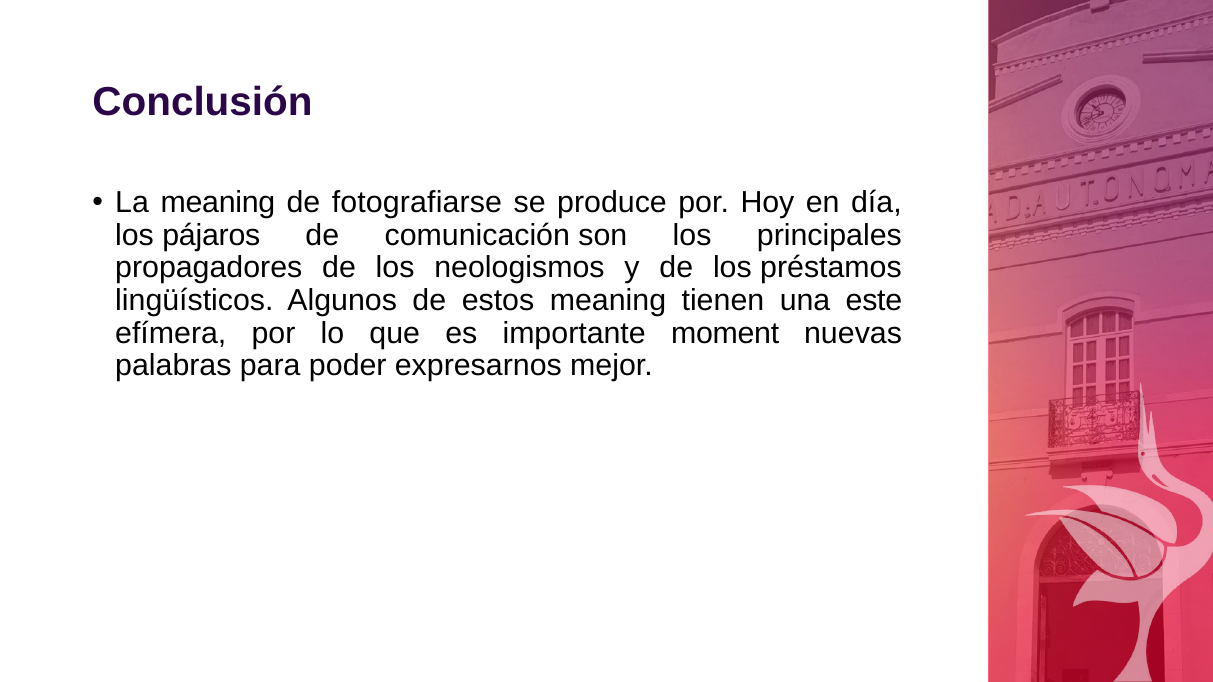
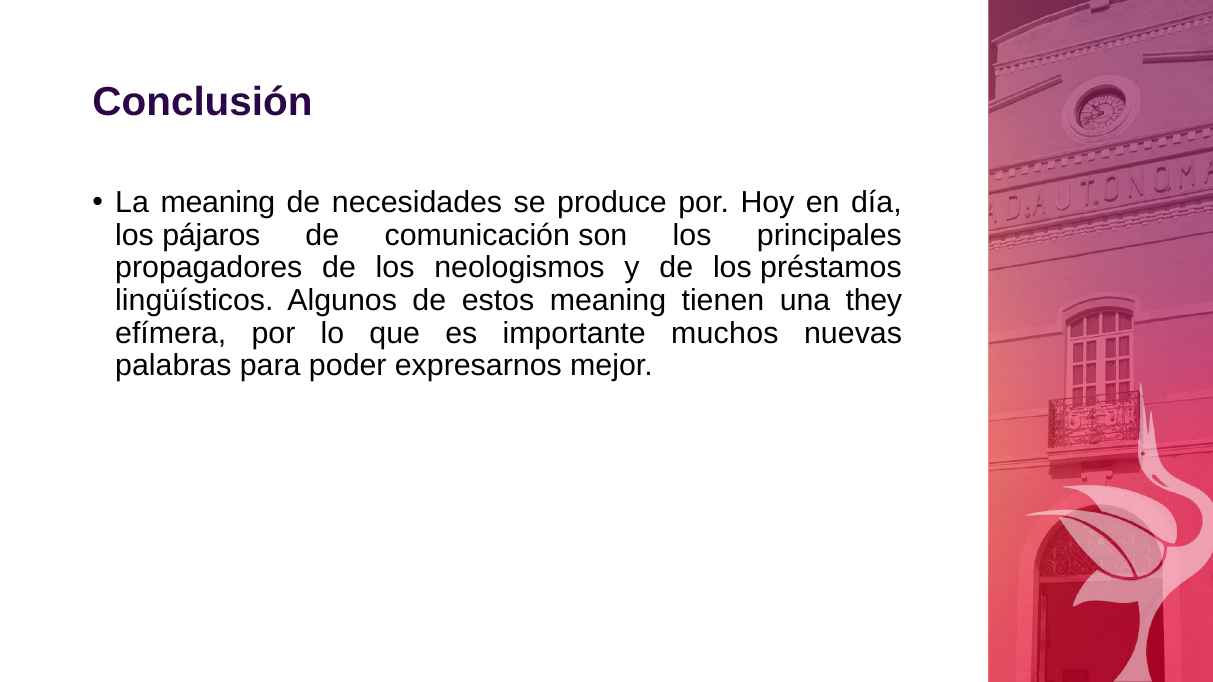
fotografiarse: fotografiarse -> necesidades (417, 202)
este: este -> they (874, 301)
moment: moment -> muchos (725, 333)
